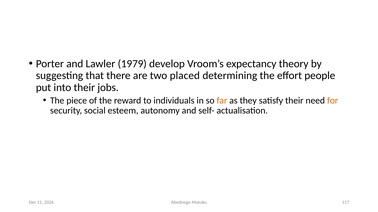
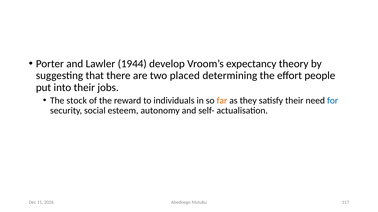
1979: 1979 -> 1944 (132, 64)
piece: piece -> stock (77, 101)
for colour: orange -> blue (333, 101)
